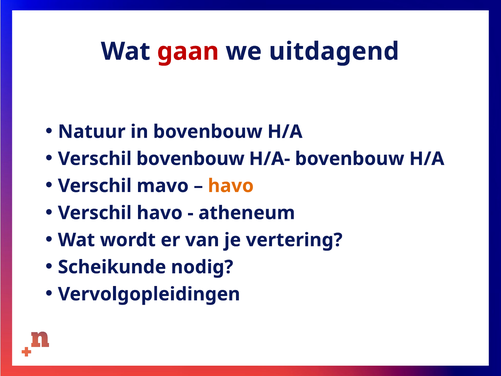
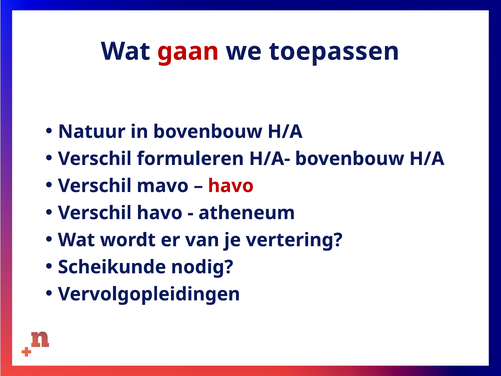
uitdagend: uitdagend -> toepassen (334, 51)
Verschil bovenbouw: bovenbouw -> formuleren (190, 159)
havo colour: orange -> red (231, 186)
